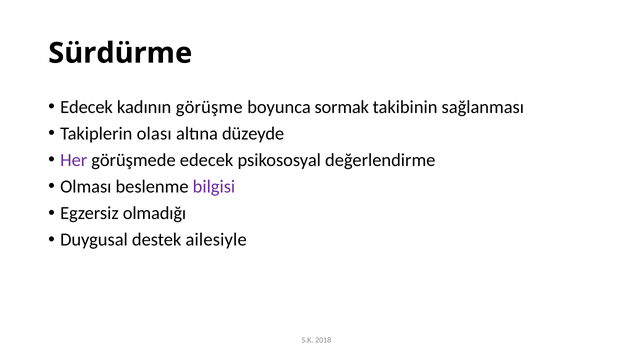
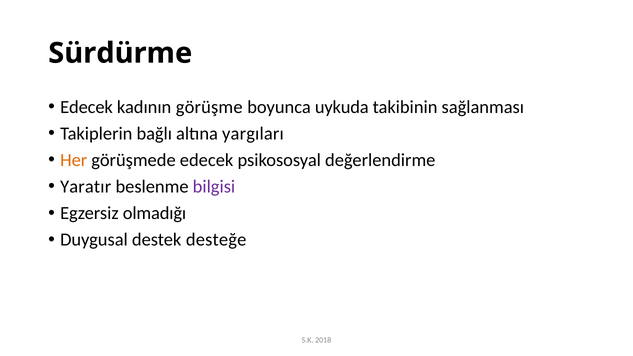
sormak: sormak -> uykuda (342, 107)
olası: olası -> bağlı (154, 134)
düzeyde: düzeyde -> yargıları (253, 134)
Her colour: purple -> orange (74, 160)
Olması: Olması -> Yaratır (86, 187)
ailesiyle: ailesiyle -> desteğe (216, 240)
